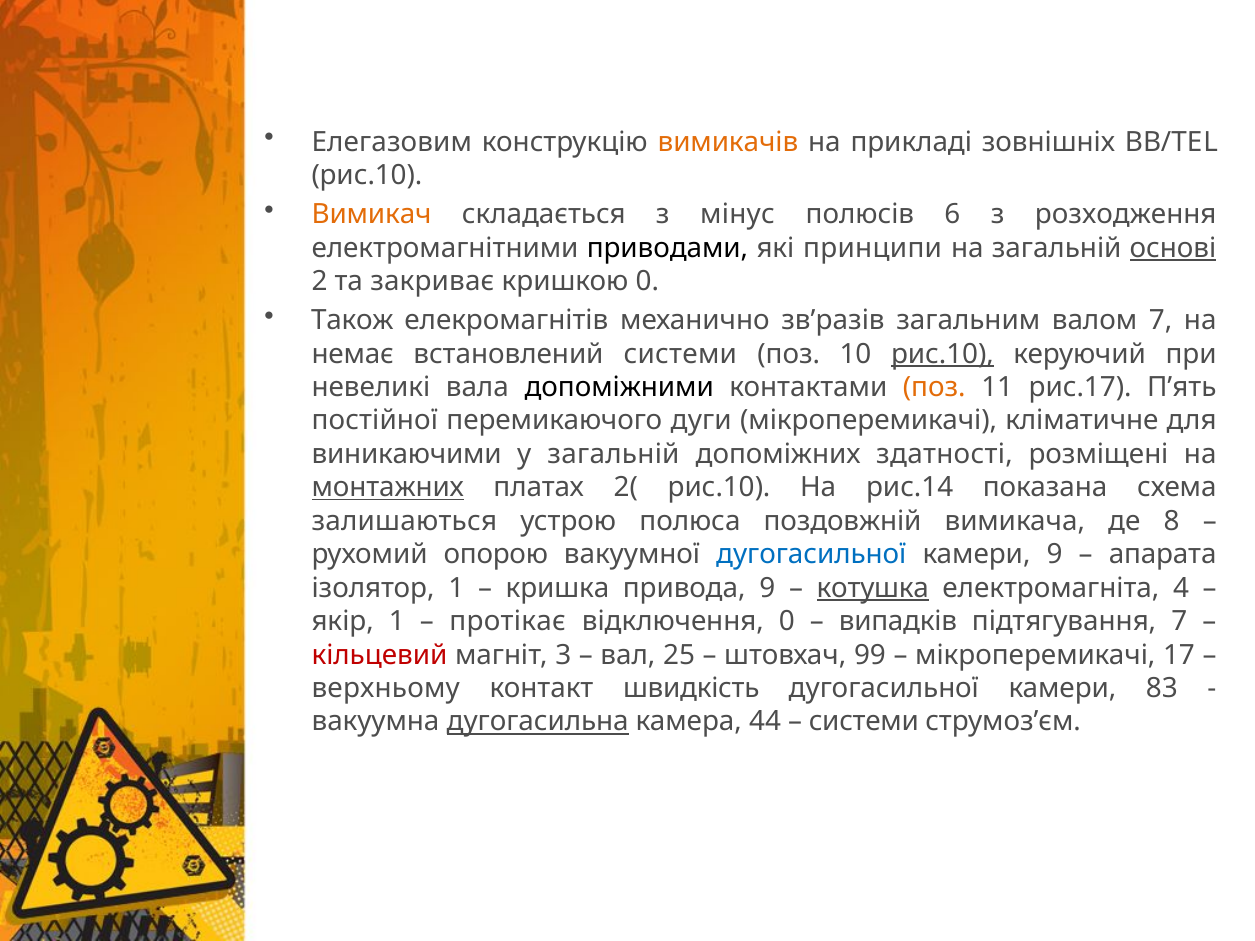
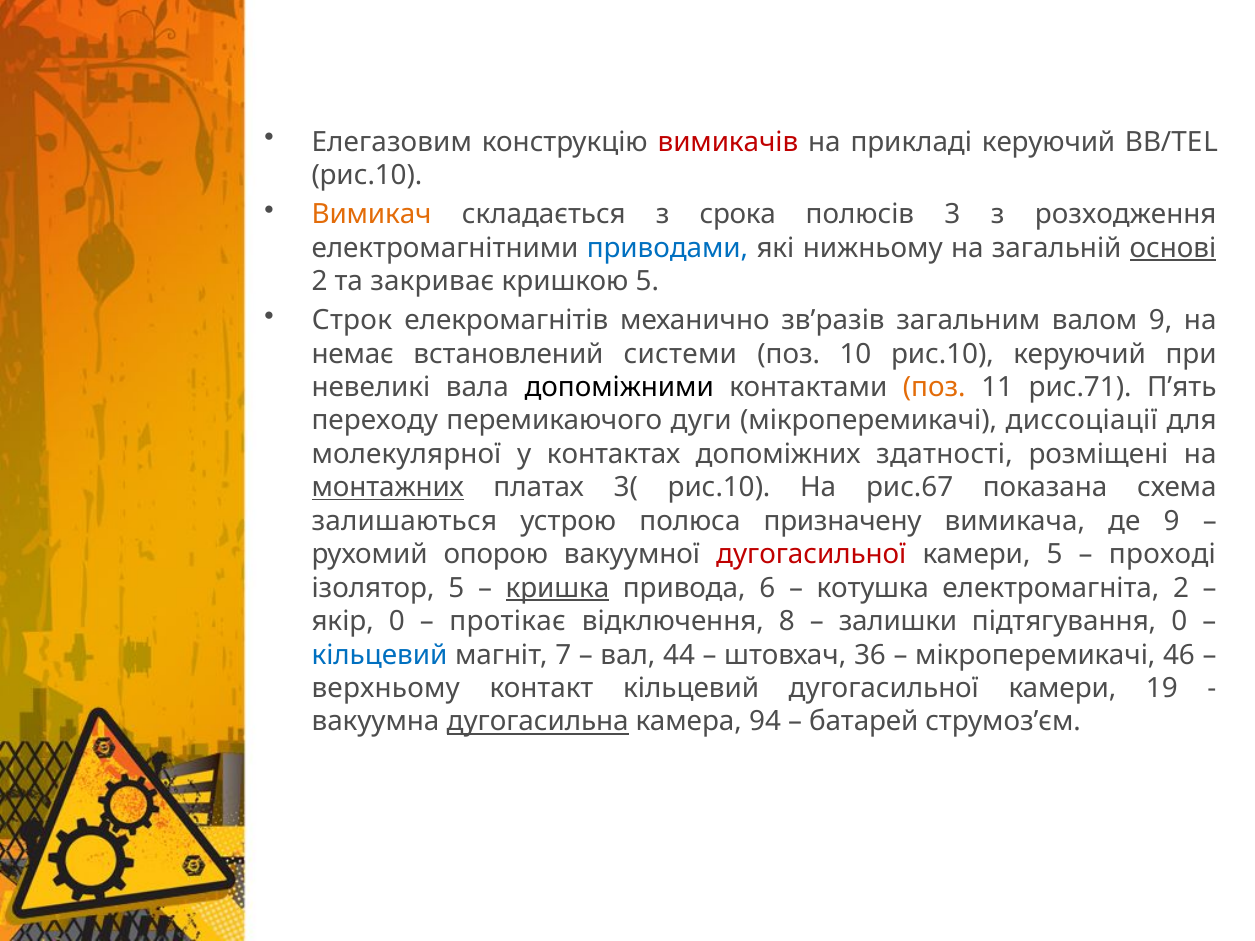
вимикачів colour: orange -> red (728, 142)
прикладі зовнішніх: зовнішніх -> керуючий (1049, 142)
мінус: мінус -> срока (738, 215)
6: 6 -> 3 (952, 215)
приводами colour: black -> blue (667, 248)
принципи: принципи -> нижньому (873, 248)
кришкою 0: 0 -> 5 (647, 282)
Також: Також -> Строк (352, 321)
валом 7: 7 -> 9 (1161, 321)
рис.10 underline: present -> none (942, 354)
рис.17: рис.17 -> рис.71 (1080, 387)
постійної: постійної -> переходу (375, 421)
кліматичне: кліматичне -> диссоціації (1082, 421)
виникаючими: виникаючими -> молекулярної (406, 454)
у загальній: загальній -> контактах (614, 454)
2(: 2( -> 3( (626, 488)
рис.14: рис.14 -> рис.67 (910, 488)
поздовжній: поздовжній -> призначену (843, 521)
де 8: 8 -> 9 (1172, 521)
дугогасильної colour: blue -> red (811, 555)
камери 9: 9 -> 5 (1055, 555)
апарата: апарата -> проході (1162, 555)
ізолятор 1: 1 -> 5 (456, 588)
кришка underline: none -> present (557, 588)
привода 9: 9 -> 6 (767, 588)
котушка underline: present -> none (873, 588)
електромагніта 4: 4 -> 2 (1181, 588)
якір 1: 1 -> 0 (397, 622)
відключення 0: 0 -> 8 (787, 622)
випадків: випадків -> залишки (898, 622)
підтягування 7: 7 -> 0 (1179, 622)
кільцевий colour: red -> blue (379, 655)
3: 3 -> 7 (563, 655)
25: 25 -> 44 (679, 655)
99: 99 -> 36 (870, 655)
17: 17 -> 46 (1179, 655)
контакт швидкість: швидкість -> кільцевий (691, 689)
83: 83 -> 19 (1162, 689)
44: 44 -> 94 (765, 722)
системи: системи -> батарей (864, 722)
